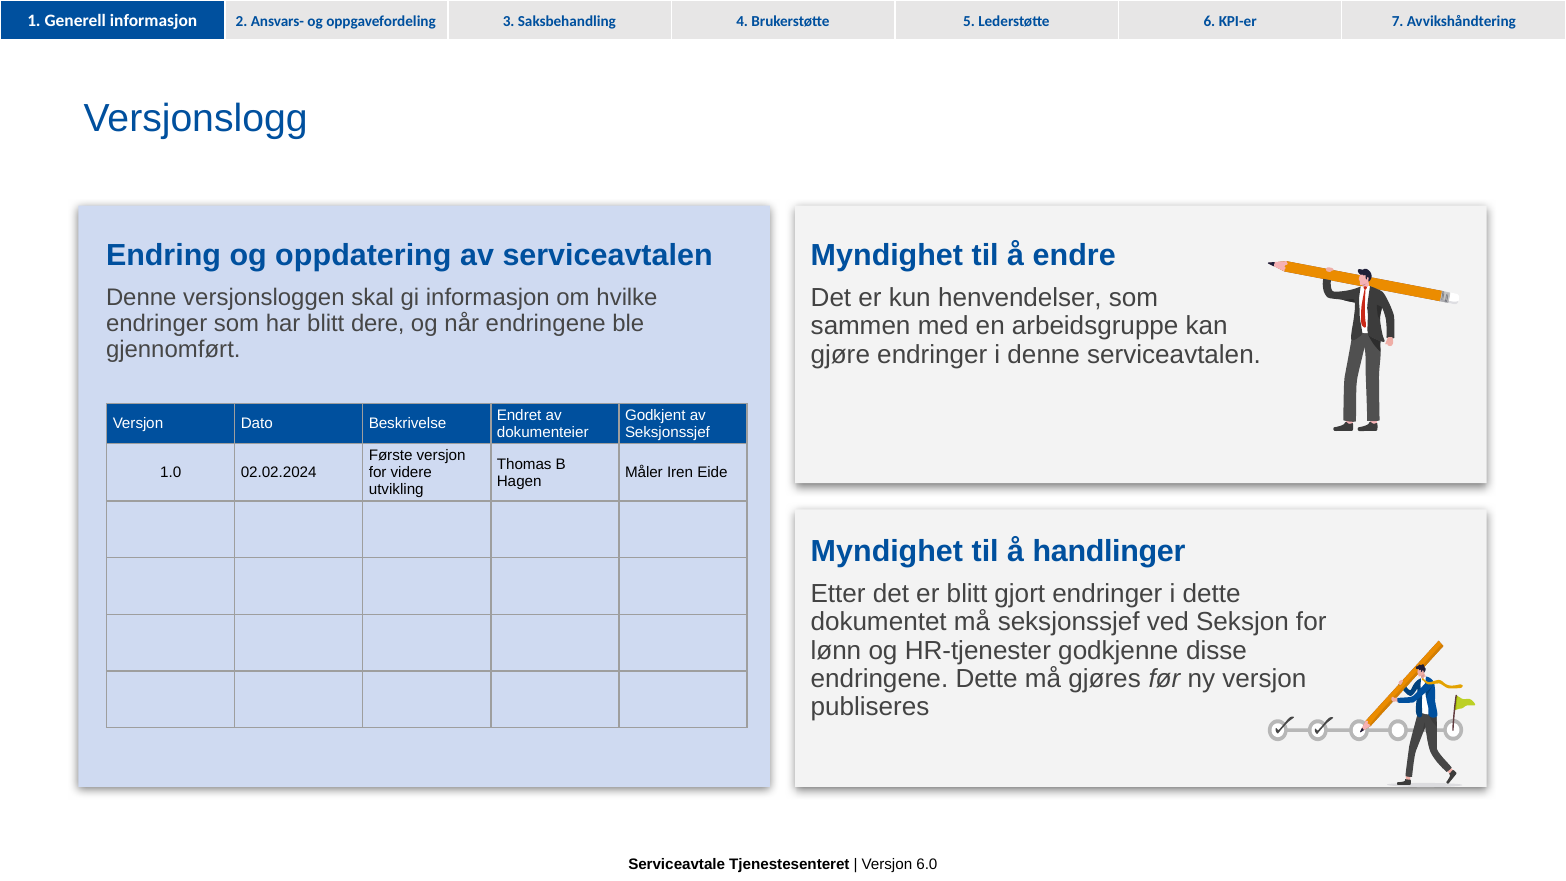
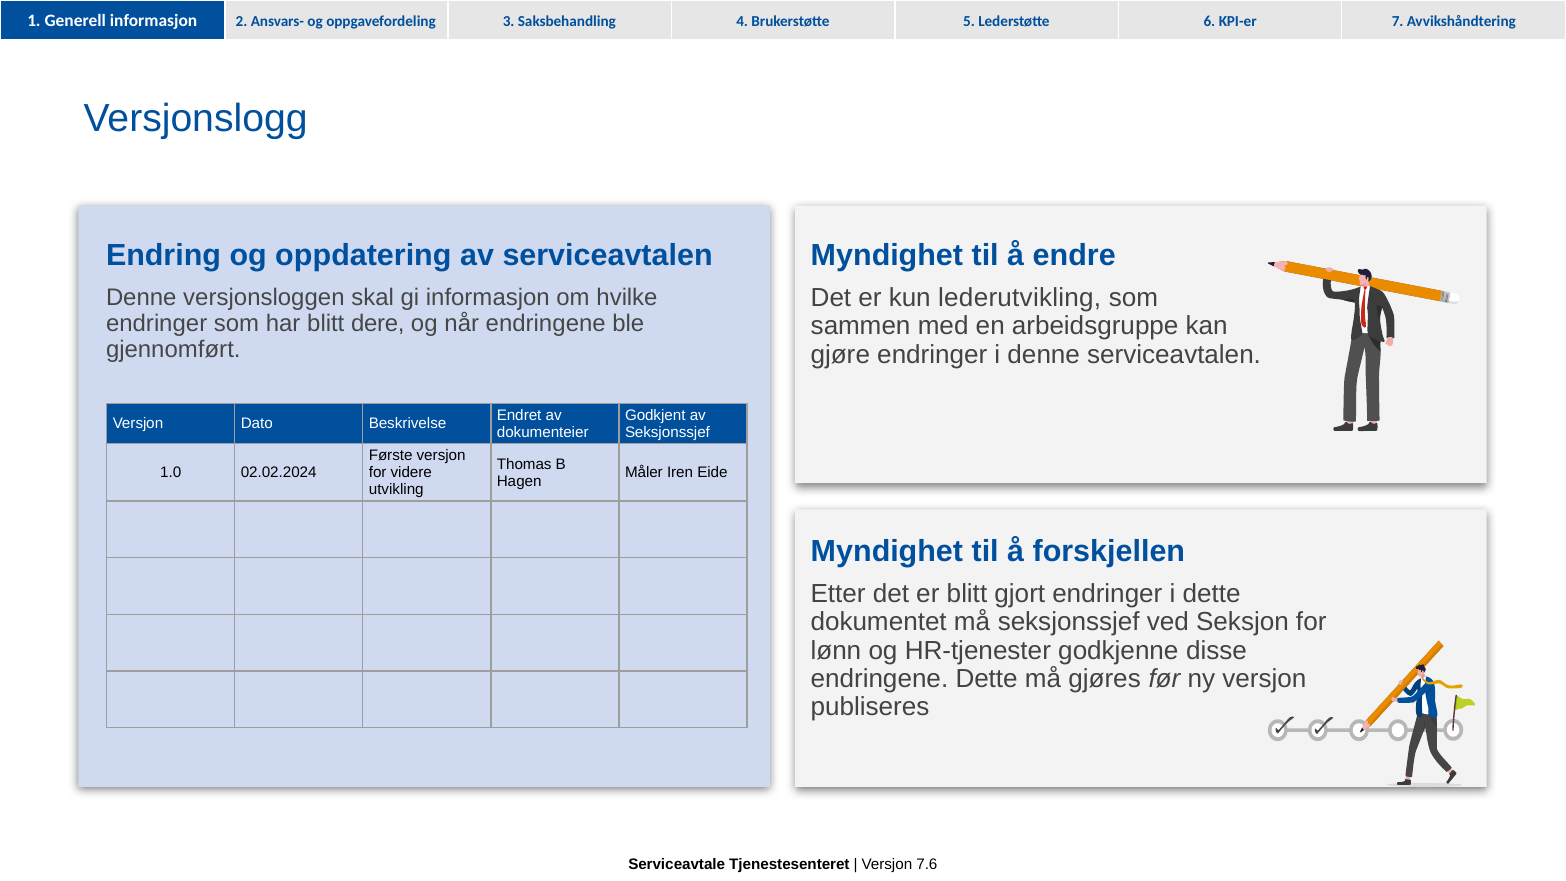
henvendelser: henvendelser -> lederutvikling (1020, 298)
handlinger: handlinger -> forskjellen (1109, 551)
6.0: 6.0 -> 7.6 (927, 864)
